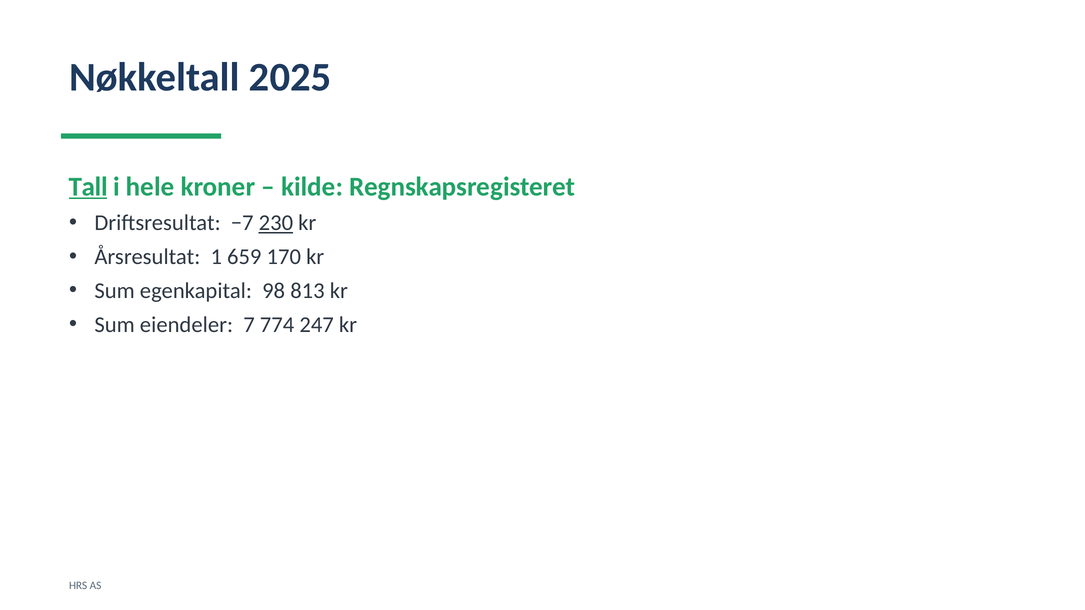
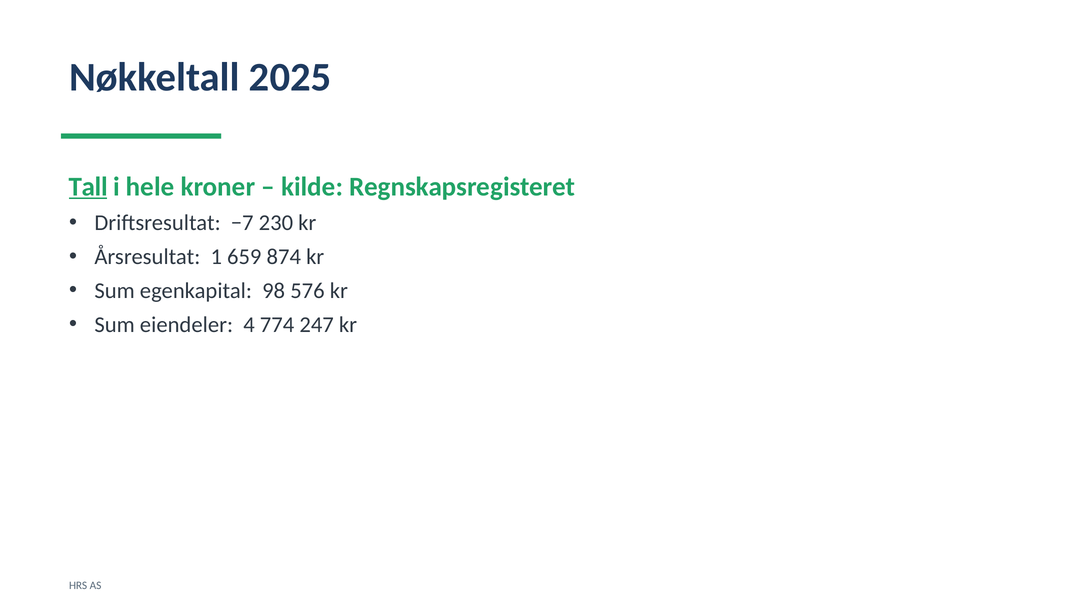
230 underline: present -> none (276, 223)
170: 170 -> 874 (284, 257)
813: 813 -> 576 (307, 291)
7: 7 -> 4 (249, 325)
